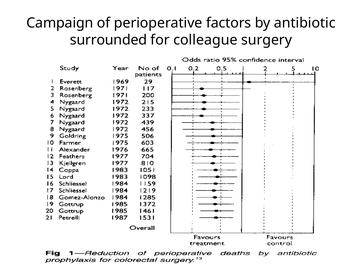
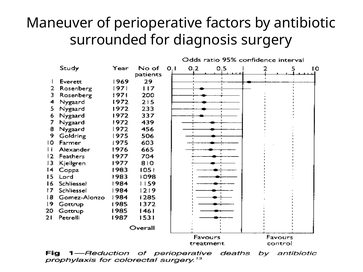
Campaign: Campaign -> Maneuver (60, 23)
colleague: colleague -> diagnosis (205, 40)
